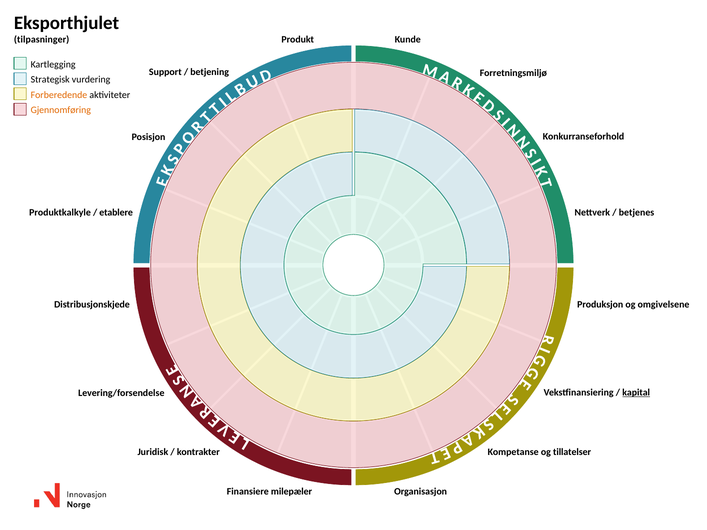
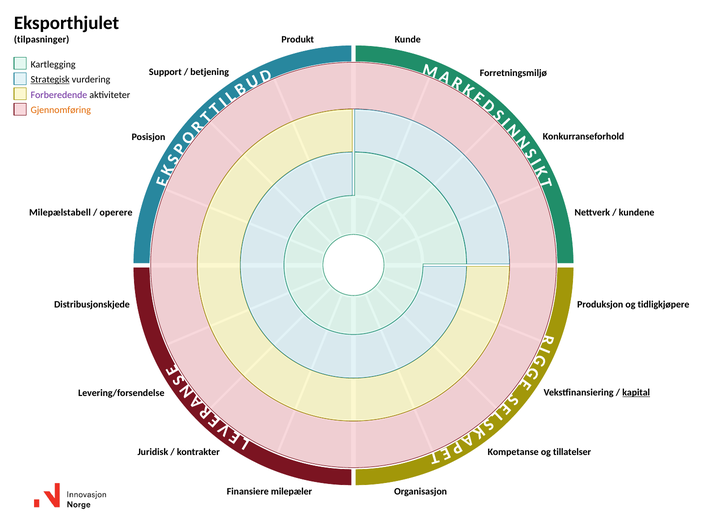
Strategisk underline: none -> present (50, 80)
Forberedende colour: orange -> purple (59, 95)
Produktkalkyle: Produktkalkyle -> Milepælstabell (60, 213)
etablere: etablere -> operere (116, 213)
betjenes: betjenes -> kundene (637, 213)
omgivelsene: omgivelsene -> tidligkjøpere (664, 305)
